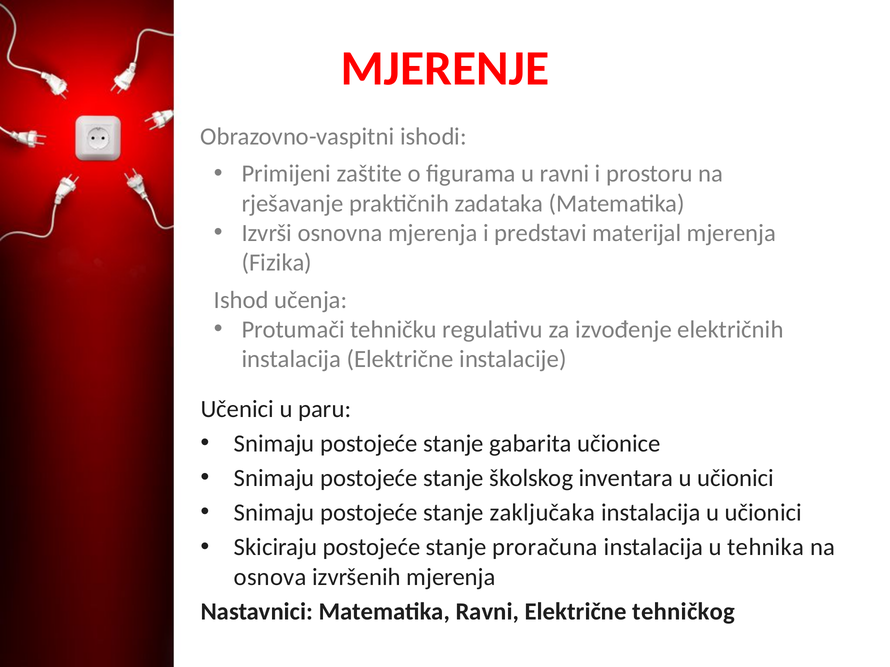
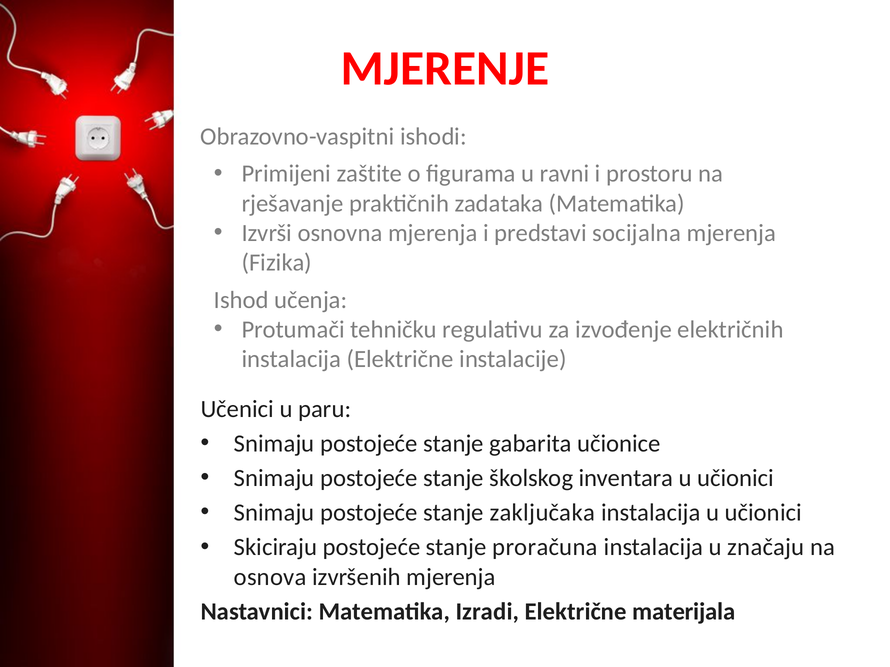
materijal: materijal -> socijalna (637, 233)
tehnika: tehnika -> značaju (766, 548)
Matematika Ravni: Ravni -> Izradi (487, 612)
tehničkog: tehničkog -> materijala (684, 612)
